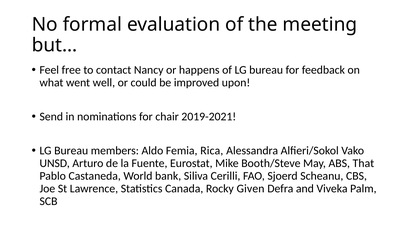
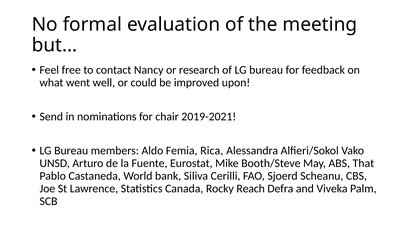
happens: happens -> research (199, 70)
Given: Given -> Reach (251, 189)
